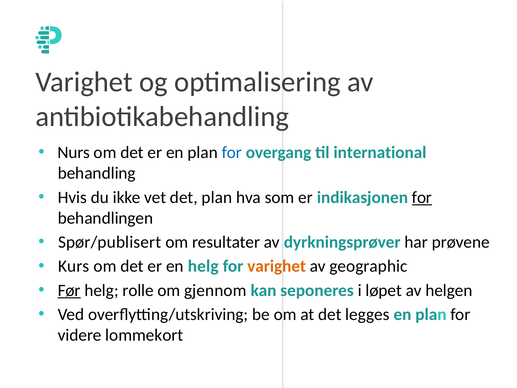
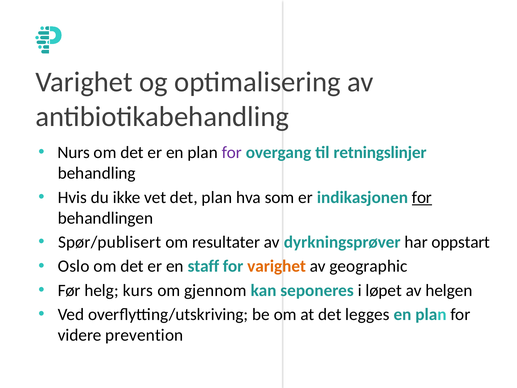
for colour: blue -> purple (232, 152)
international: international -> retningslinjer (380, 152)
prøvene: prøvene -> oppstart (461, 242)
Kurs: Kurs -> Oslo (74, 266)
en helg: helg -> staff (203, 266)
Før underline: present -> none (69, 290)
rolle: rolle -> kurs (138, 290)
lommekort: lommekort -> prevention (144, 335)
